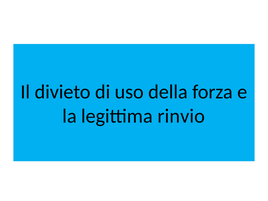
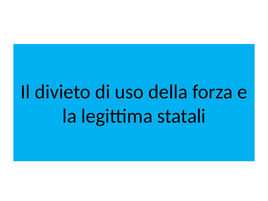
rinvio: rinvio -> statali (181, 116)
